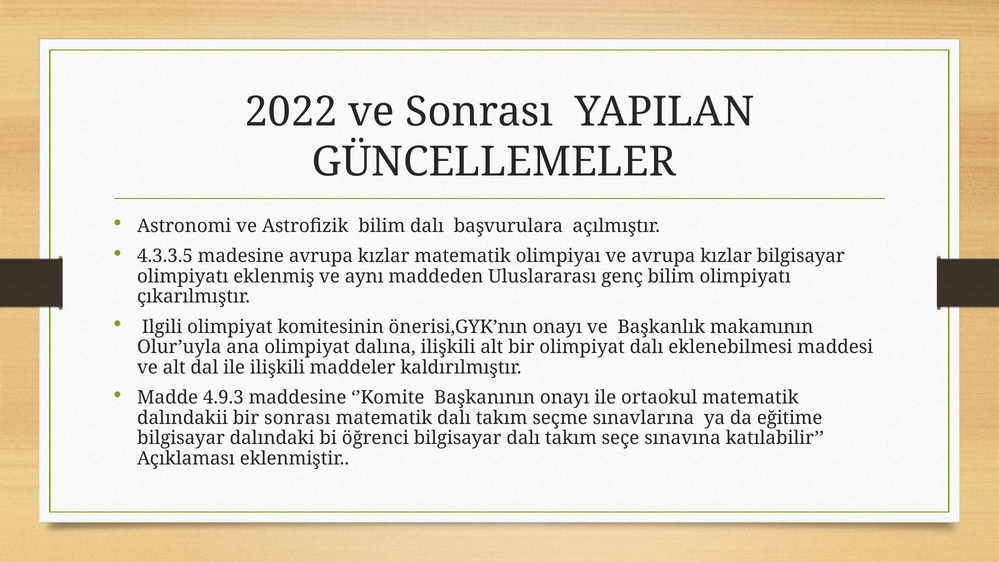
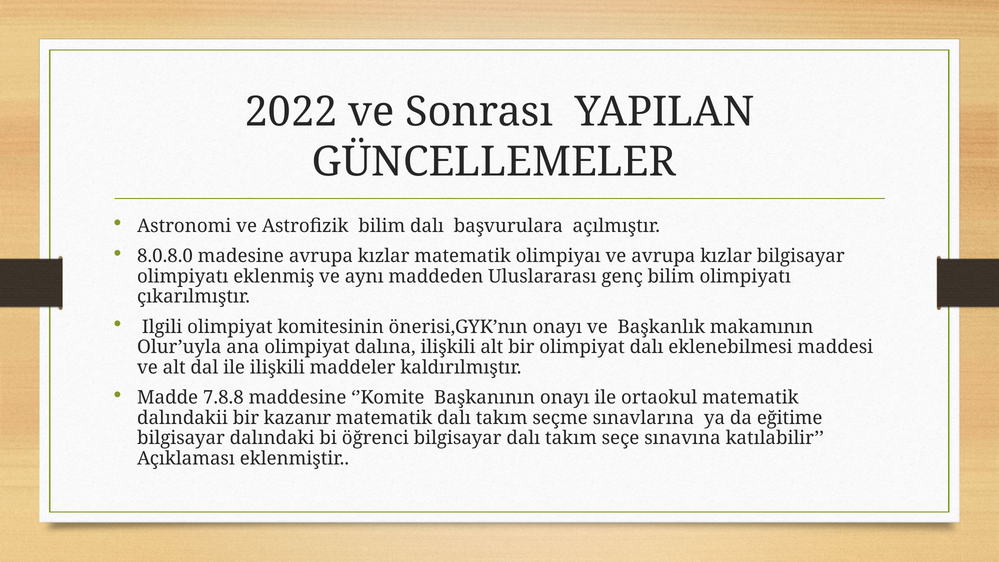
4.3.3.5: 4.3.3.5 -> 8.0.8.0 (165, 256)
4.9.3: 4.9.3 -> 7.8.8 (223, 398)
bir sonrası: sonrası -> kazanır (297, 418)
